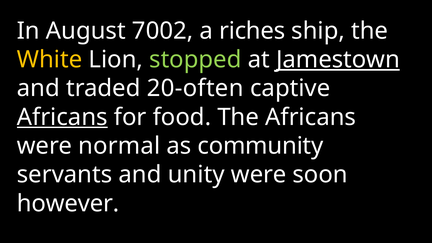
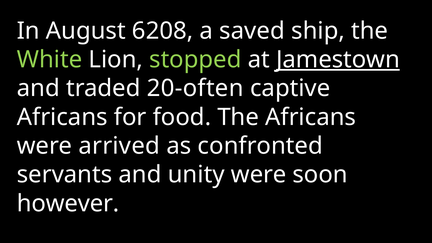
7002: 7002 -> 6208 (163, 31)
riches: riches -> saved (252, 31)
White colour: yellow -> light green (50, 60)
Africans underline: present -> none (62, 117)
normal: normal -> arrived (119, 146)
community: community -> confronted (260, 146)
